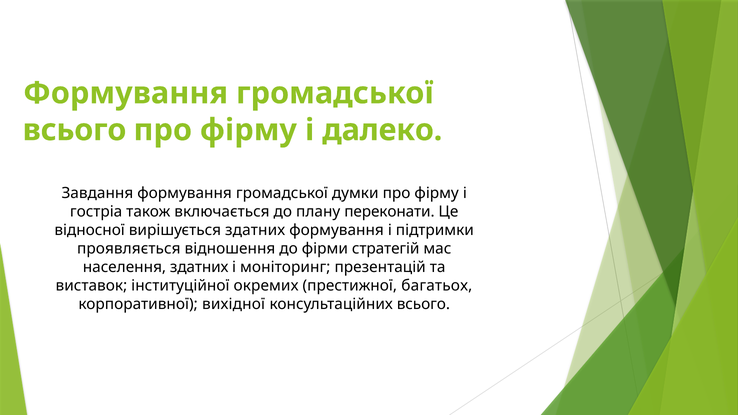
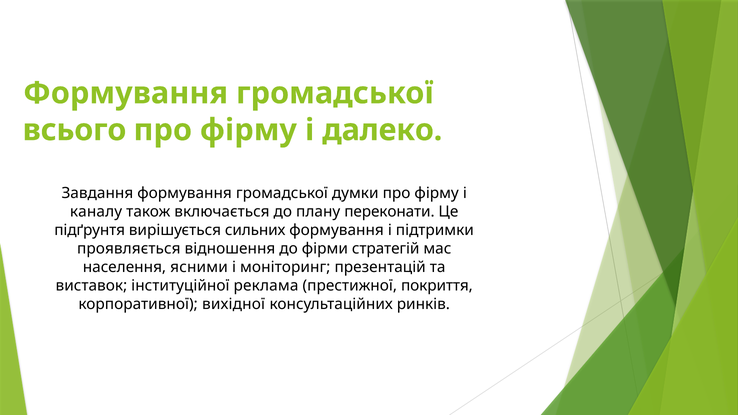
гостріа: гостріа -> каналу (96, 212)
відносної: відносної -> підґрунтя (90, 230)
вирішується здатних: здатних -> сильних (255, 230)
населення здатних: здатних -> ясними (199, 267)
окремих: окремих -> реклама (266, 286)
багатьох: багатьох -> покриття (437, 286)
консультаційних всього: всього -> ринків (423, 304)
